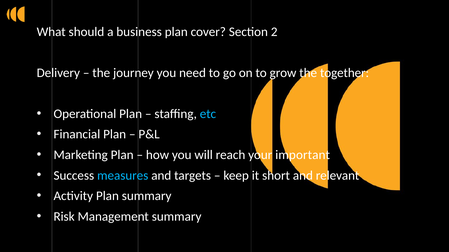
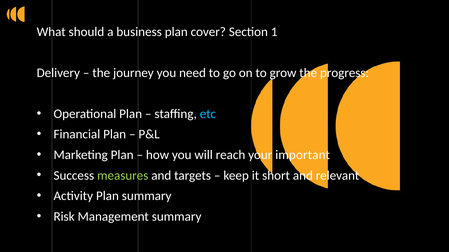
2: 2 -> 1 (274, 32)
together: together -> progress (344, 73)
measures colour: light blue -> light green (123, 176)
